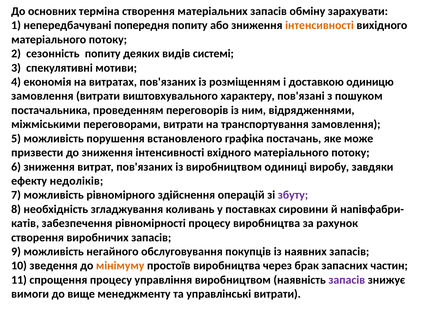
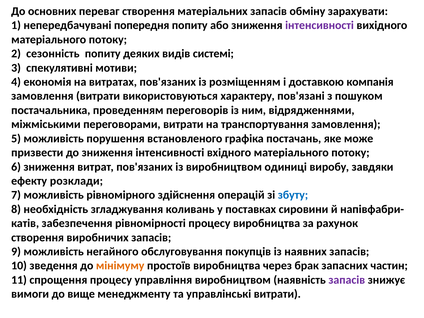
терміна: терміна -> переваг (99, 11)
інтенсивності colour: orange -> purple (320, 25)
одиницю: одиницю -> компанія (370, 82)
виштовхувального: виштовхувального -> використовуються (170, 96)
недоліків: недоліків -> розклади (76, 181)
збуту colour: purple -> blue (293, 195)
